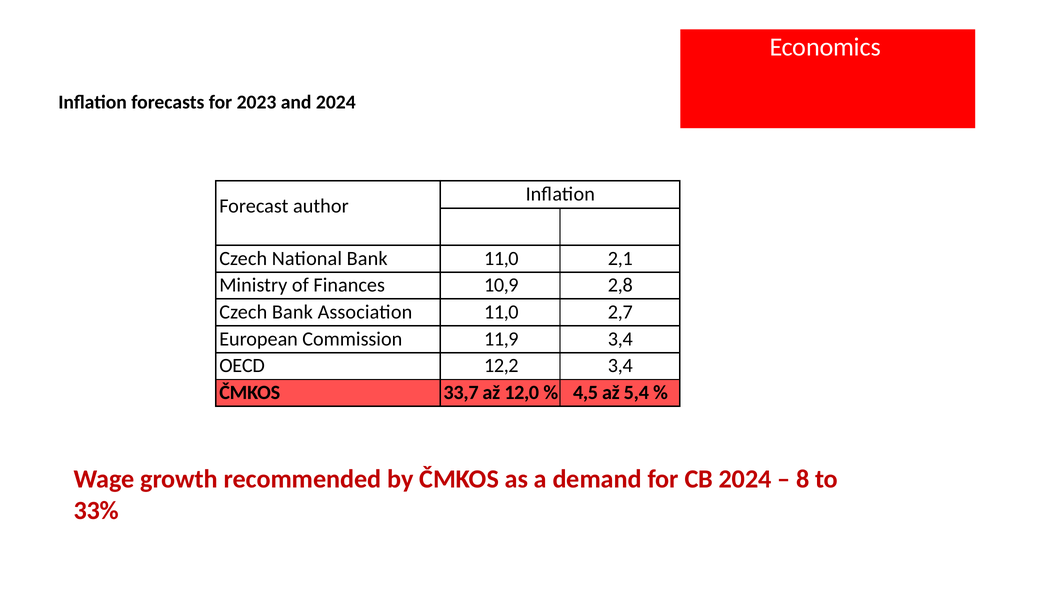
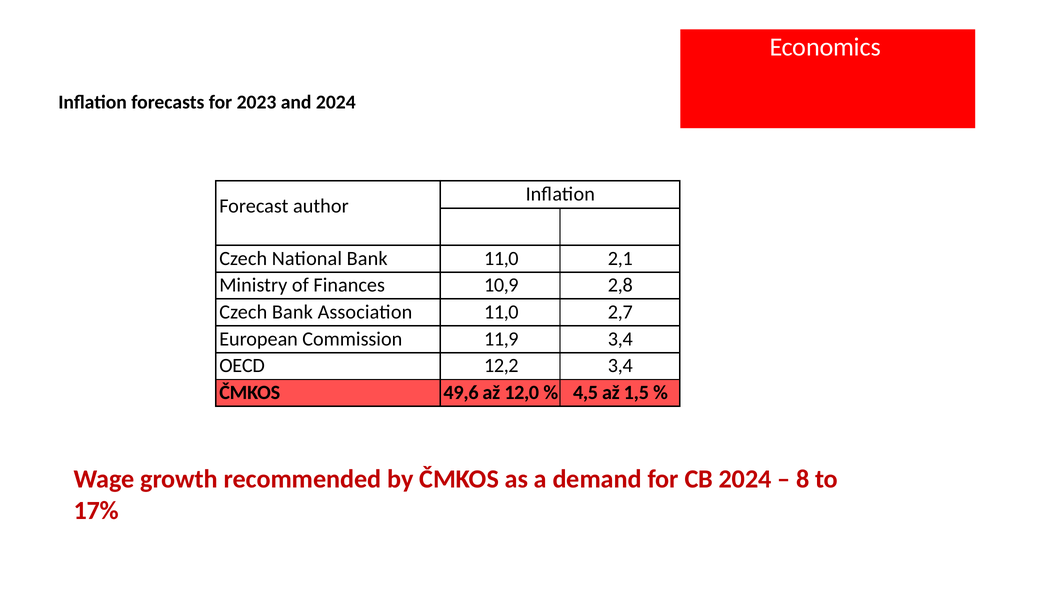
33,7: 33,7 -> 49,6 (461, 393)
5,4: 5,4 -> 1,5 (636, 393)
33%: 33% -> 17% (96, 511)
